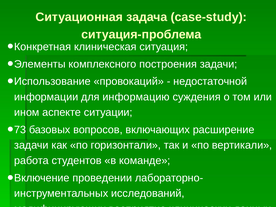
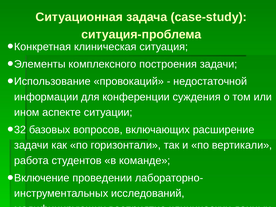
информацию: информацию -> конференции (136, 97)
73: 73 -> 32 (20, 130)
